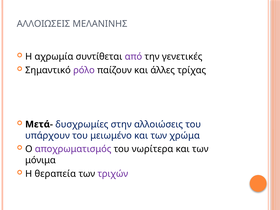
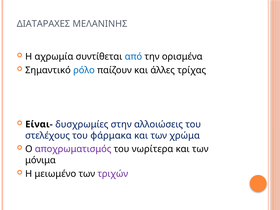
ΑΛΛΟΙΩΣΕΙΣ: ΑΛΛΟΙΩΣΕΙΣ -> ΔΙΑΤΑΡΑΧΕΣ (43, 24)
από colour: purple -> blue (133, 57)
γενετικές: γενετικές -> ορισμένα (182, 57)
ρόλο colour: purple -> blue (84, 70)
Μετά-: Μετά- -> Είναι- (39, 124)
υπάρχουν: υπάρχουν -> στελέχους (48, 136)
μειωμένο: μειωμένο -> φάρμακα (111, 136)
θεραπεία: θεραπεία -> μειωμένο (55, 174)
